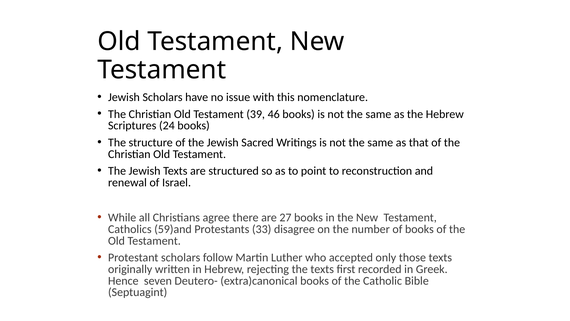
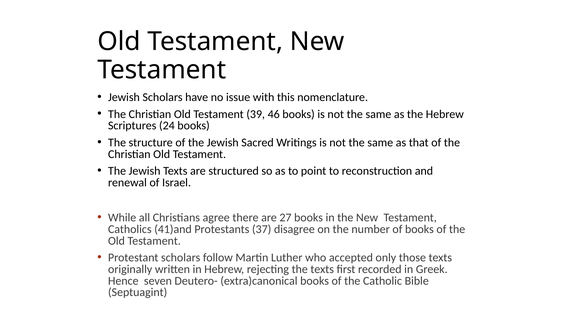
59)and: 59)and -> 41)and (173, 229)
33: 33 -> 37 (262, 229)
